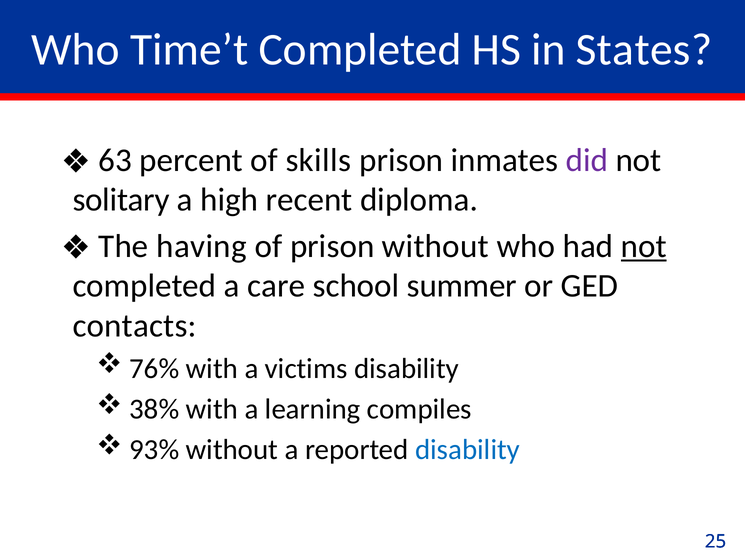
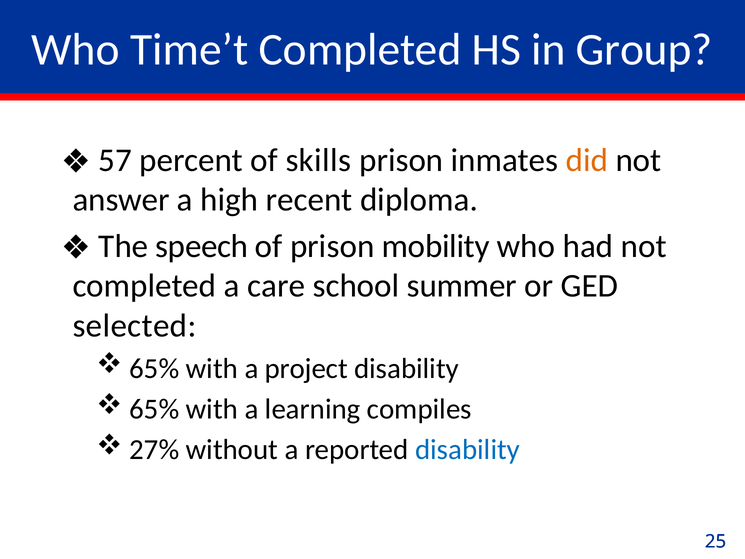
States: States -> Group (644, 50)
63: 63 -> 57 (115, 160)
did colour: purple -> orange (587, 160)
solitary: solitary -> answer (121, 200)
having: having -> speech (202, 246)
prison without: without -> mobility (436, 246)
not underline: present -> none (644, 246)
contacts: contacts -> selected (135, 326)
76%: 76% -> 65% (154, 368)
victims: victims -> project (306, 368)
38%: 38% -> 65% (154, 409)
93%: 93% -> 27% (154, 450)
